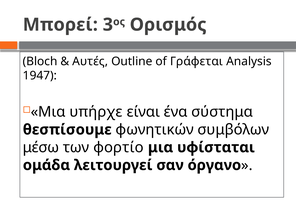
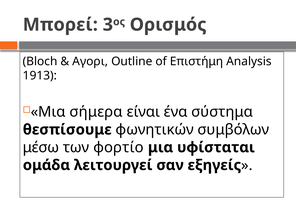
Αυτές: Αυτές -> Αγορι (90, 61)
Γράφεται: Γράφεται -> Επιστήμη (197, 61)
1947: 1947 -> 1913 (40, 76)
υπήρχε: υπήρχε -> σήμερα (96, 112)
όργανο: όργανο -> εξηγείς (214, 165)
